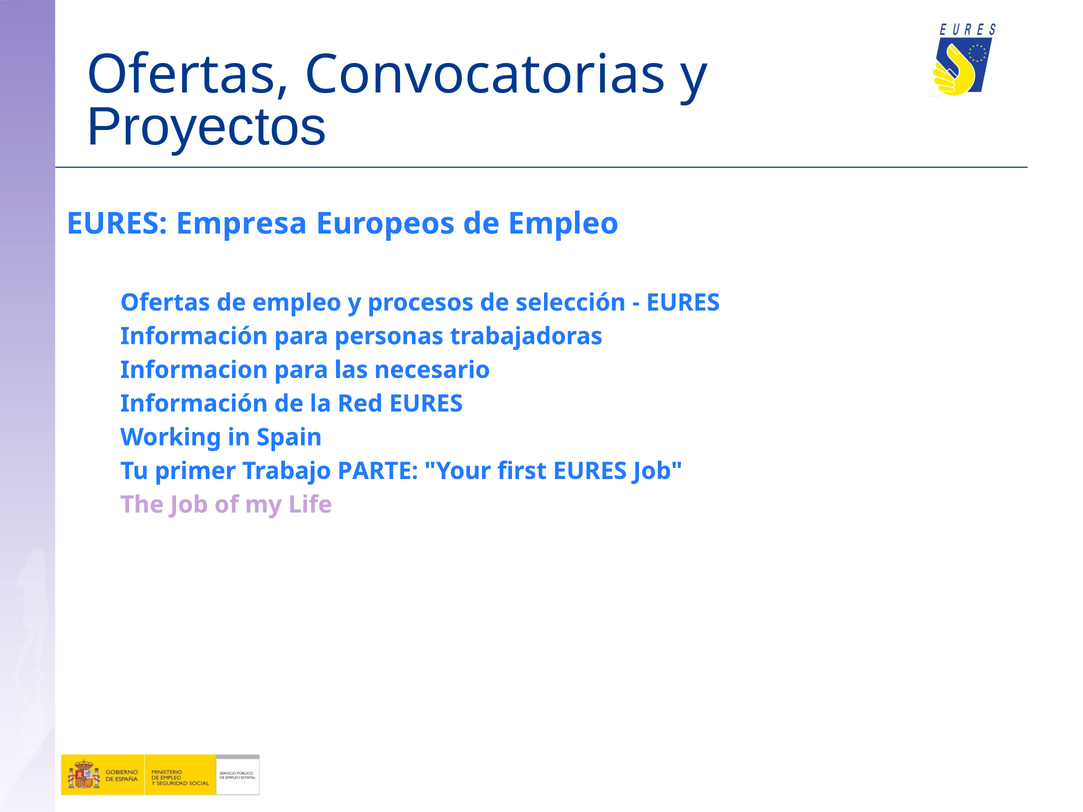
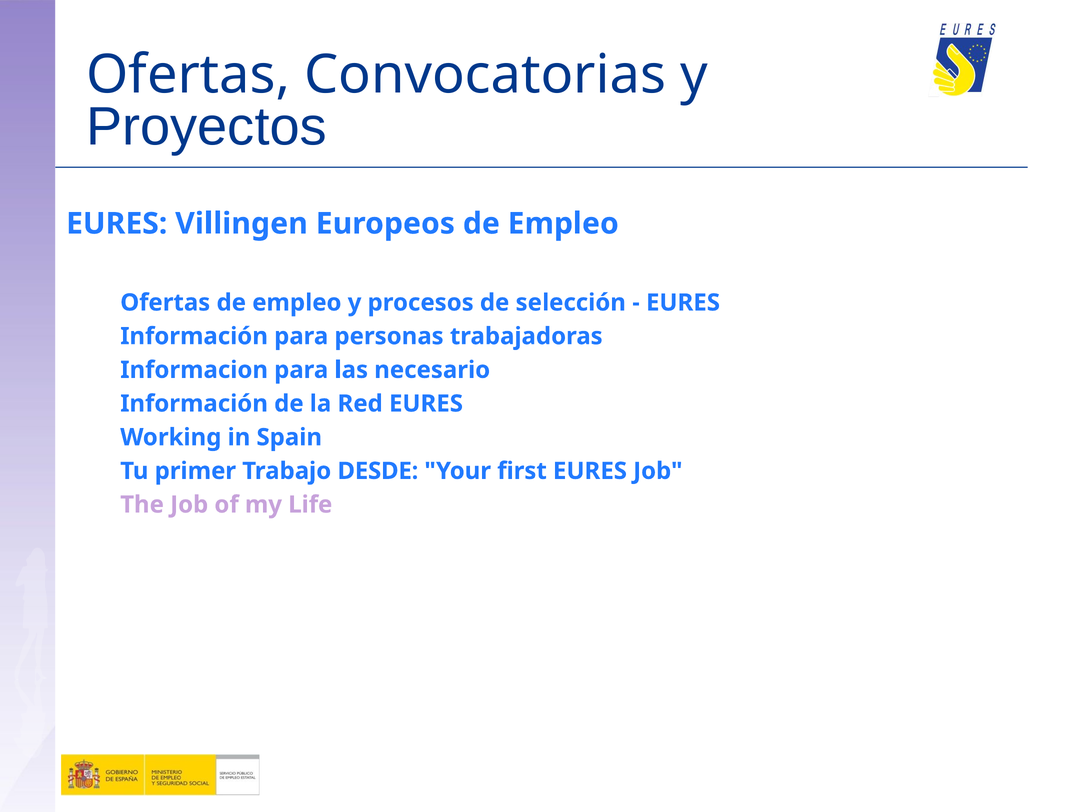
Empresa: Empresa -> Villingen (242, 224)
PARTE: PARTE -> DESDE (378, 471)
